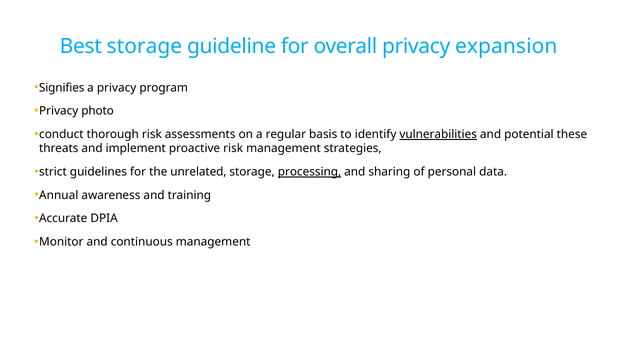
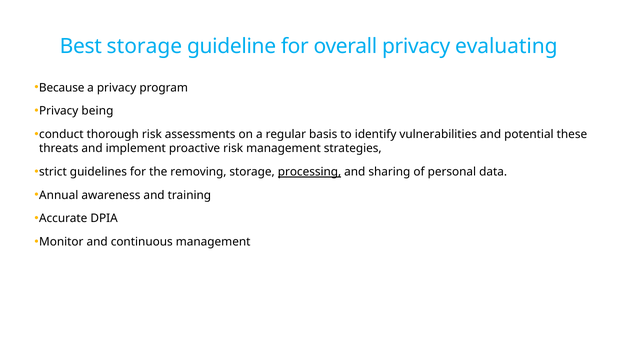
expansion: expansion -> evaluating (506, 46)
Signifies: Signifies -> Because (62, 88)
photo: photo -> being (97, 111)
vulnerabilities underline: present -> none (438, 134)
unrelated: unrelated -> removing (198, 172)
